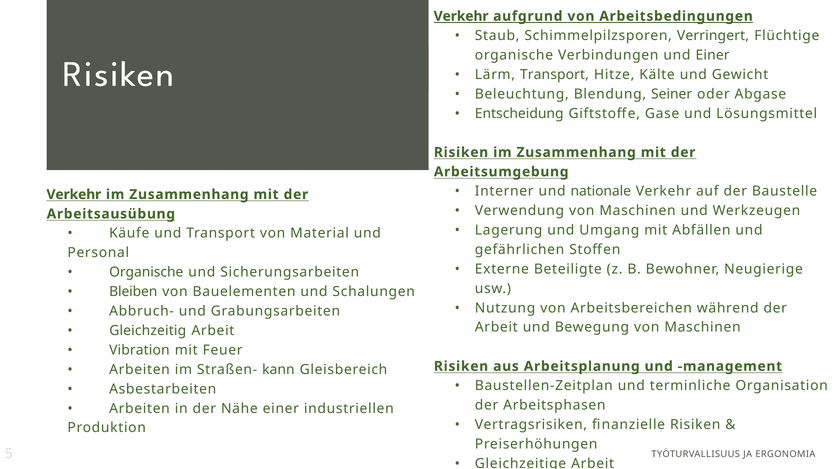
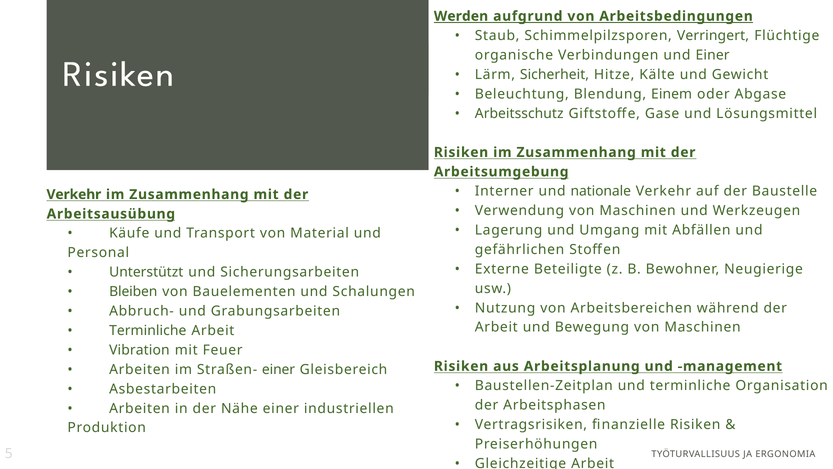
Verkehr: Verkehr -> Werden (461, 16)
Lärm Transport: Transport -> Sicherheit (555, 74)
Seiner: Seiner -> Einem (672, 94)
Entscheidung: Entscheidung -> Arbeitsschutz (519, 113)
Organische: Organische -> Unterstützt (146, 272)
Gleichzeitig: Gleichzeitig -> Terminliche (148, 330)
Straßen- kann: kann -> einer (279, 369)
